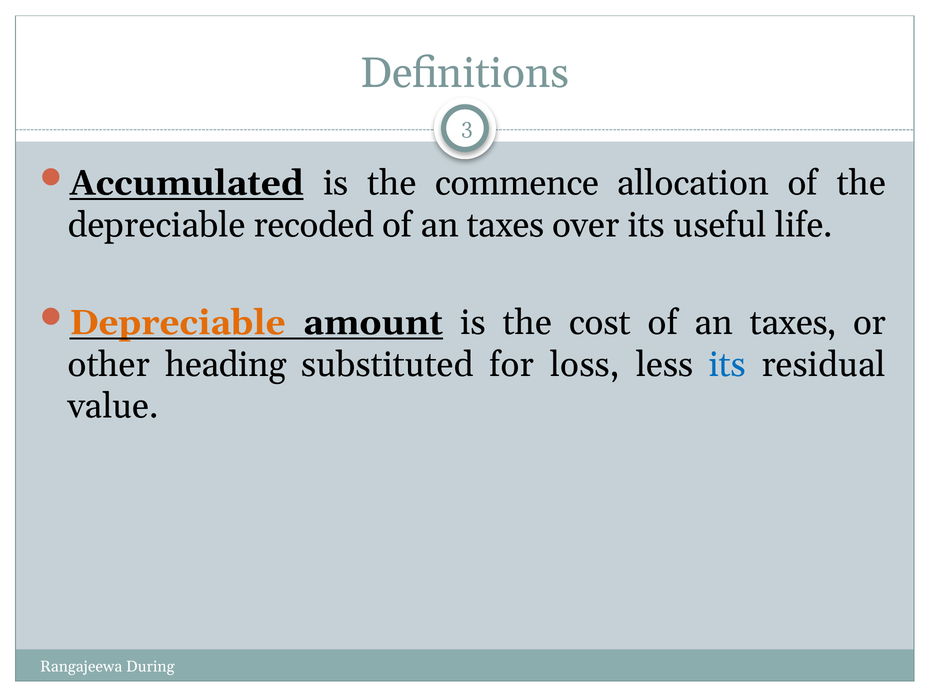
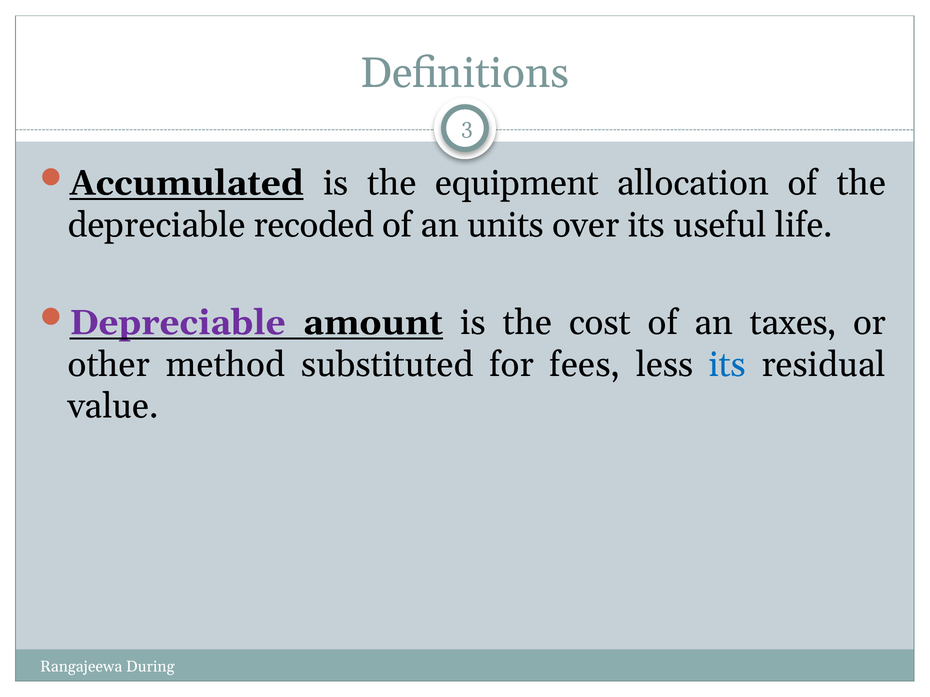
commence: commence -> equipment (517, 183)
taxes: taxes -> units (506, 225)
Depreciable colour: orange -> purple (177, 323)
heading: heading -> method (225, 365)
loss: loss -> fees (585, 365)
